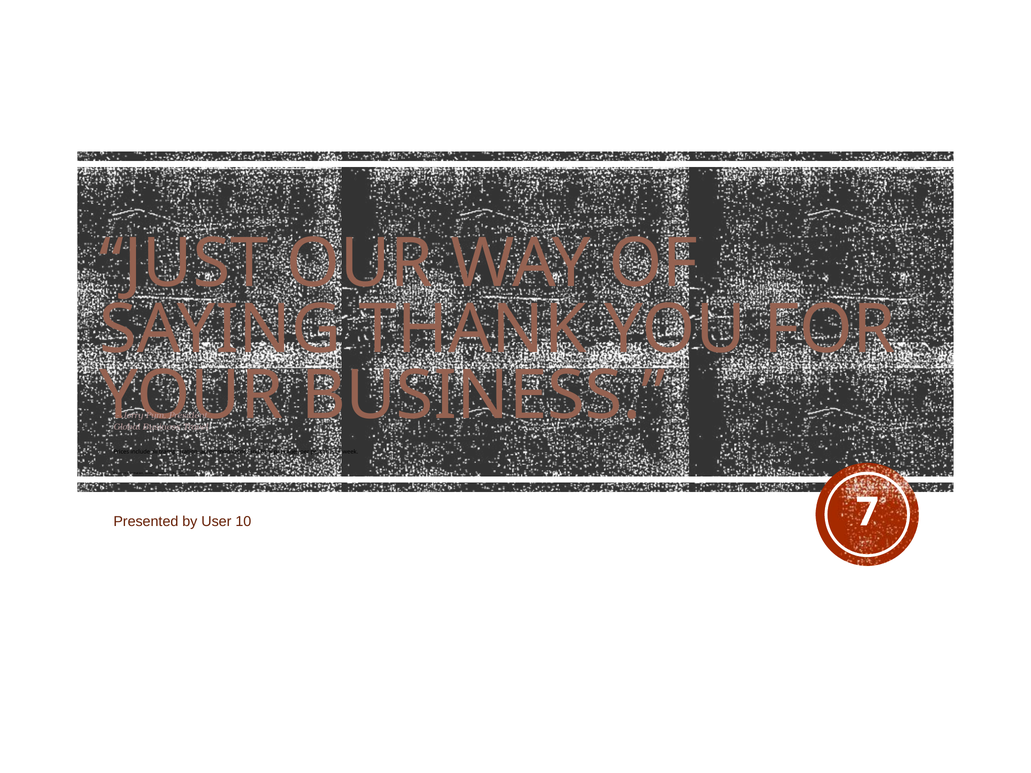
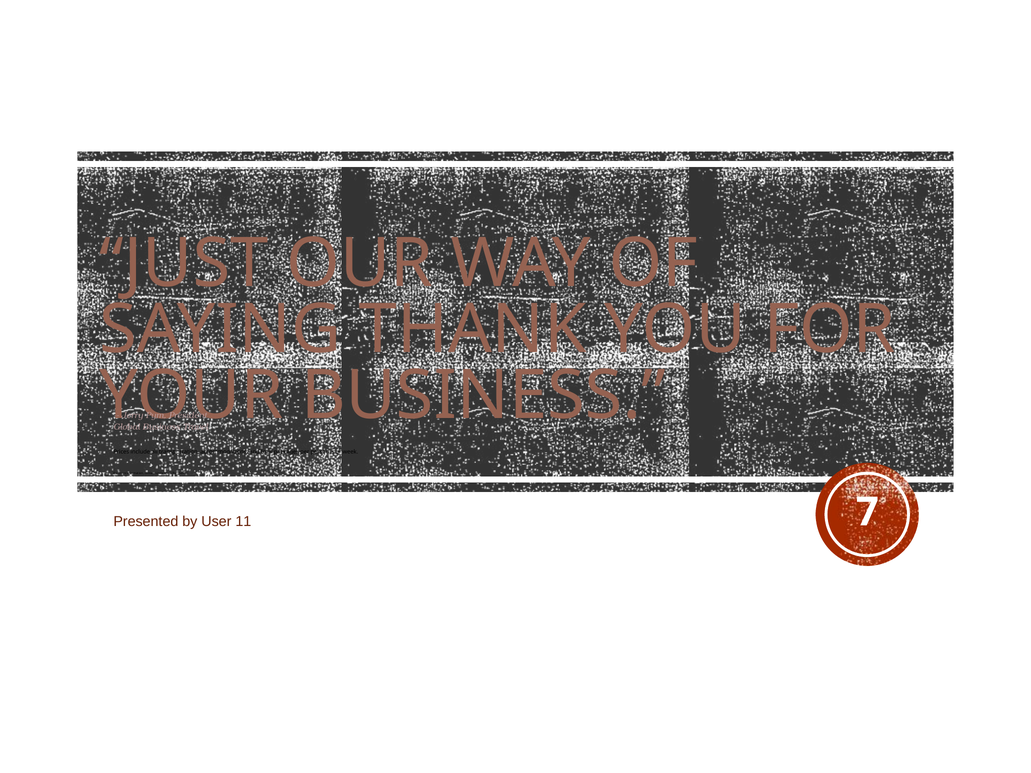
10: 10 -> 11 (243, 522)
